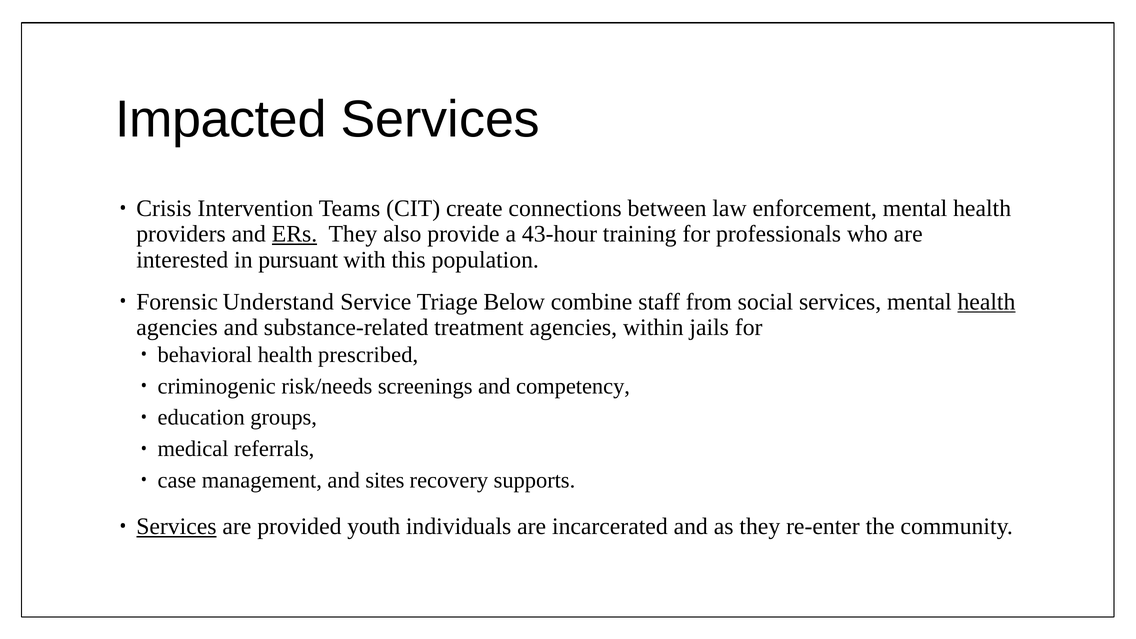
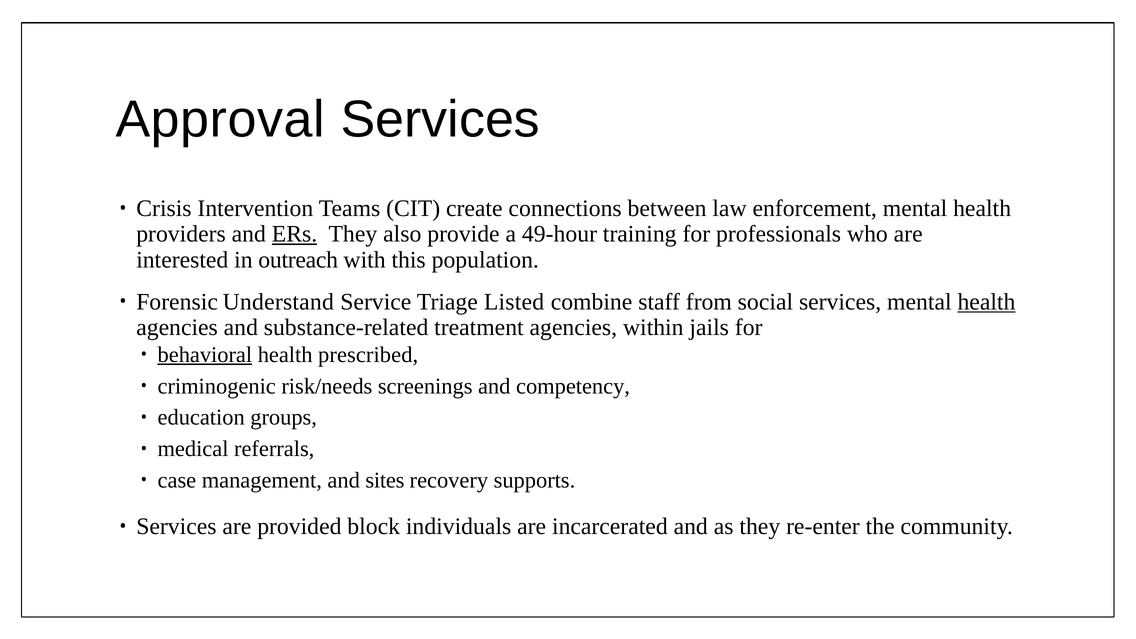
Impacted: Impacted -> Approval (220, 120)
43-hour: 43-hour -> 49-hour (559, 234)
pursuant: pursuant -> outreach (298, 260)
Below: Below -> Listed (514, 302)
behavioral underline: none -> present (205, 355)
Services underline: present -> none (176, 527)
youth: youth -> block (374, 527)
